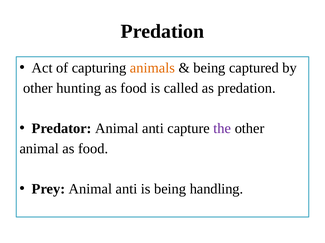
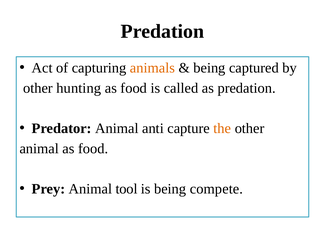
the colour: purple -> orange (222, 129)
Prey Animal anti: anti -> tool (127, 190)
handling: handling -> compete (216, 190)
